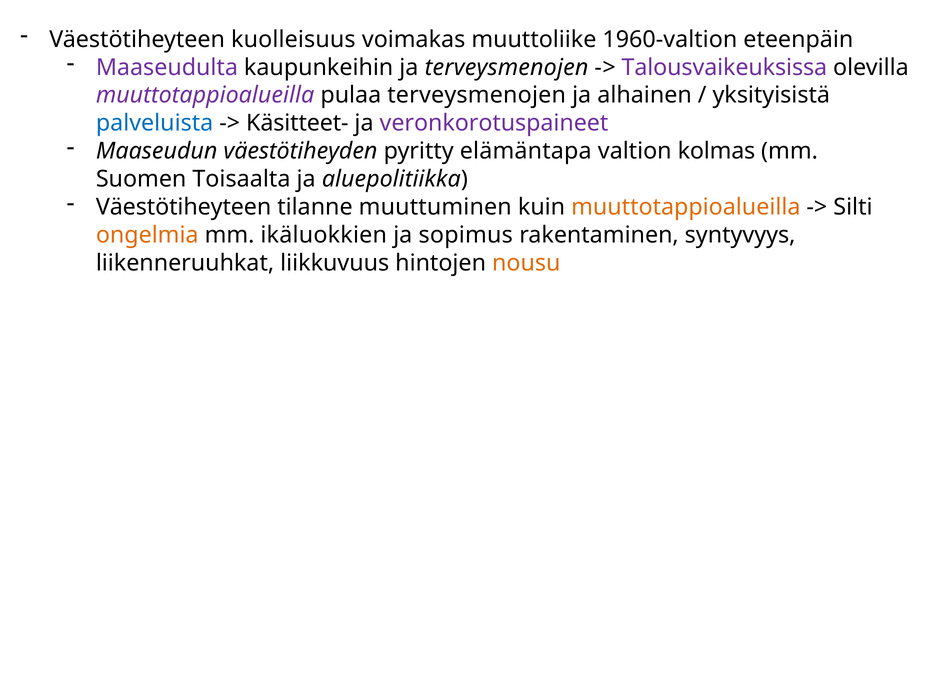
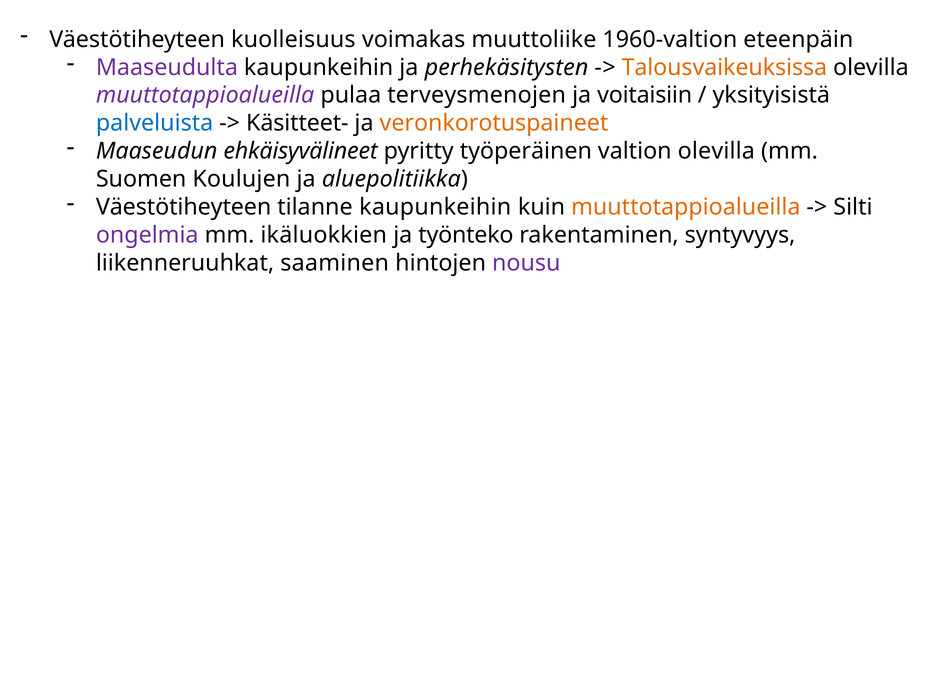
ja terveysmenojen: terveysmenojen -> perhekäsitysten (507, 67)
Talousvaikeuksissa colour: purple -> orange (724, 67)
alhainen: alhainen -> voitaisiin (645, 95)
veronkorotuspaineet colour: purple -> orange (494, 123)
väestötiheyden: väestötiheyden -> ehkäisyvälineet (301, 151)
elämäntapa: elämäntapa -> työperäinen (526, 151)
valtion kolmas: kolmas -> olevilla (716, 151)
Toisaalta: Toisaalta -> Koulujen (241, 179)
tilanne muuttuminen: muuttuminen -> kaupunkeihin (435, 207)
ongelmia colour: orange -> purple (147, 235)
sopimus: sopimus -> työnteko (466, 235)
liikkuvuus: liikkuvuus -> saaminen (335, 263)
nousu colour: orange -> purple (526, 263)
